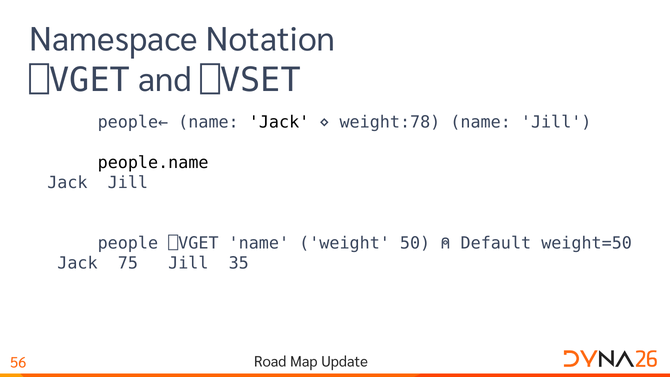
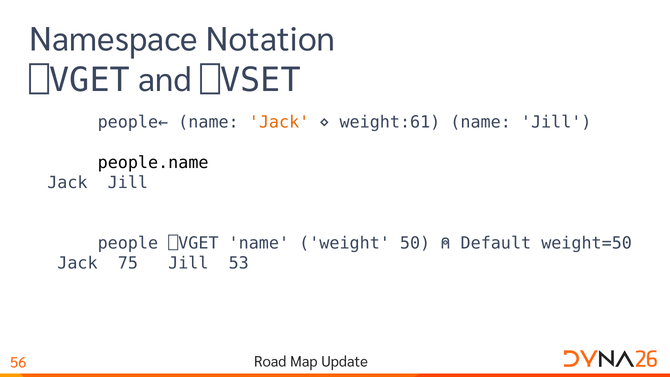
Jack colour: black -> orange (279, 122)
weight:78: weight:78 -> weight:61 (390, 122)
35: 35 -> 53 (239, 263)
